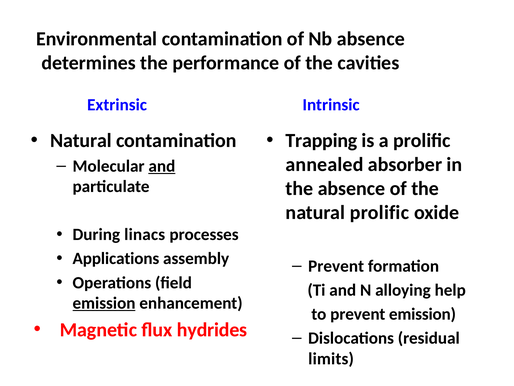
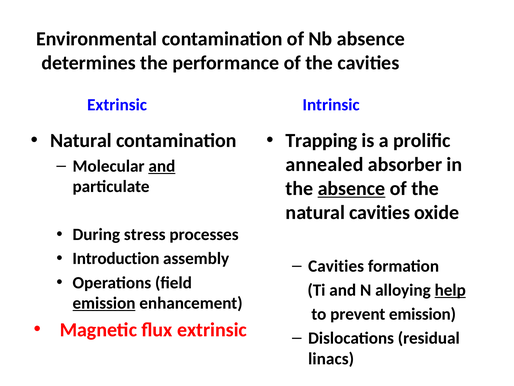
absence underline: none -> present (352, 188)
natural prolific: prolific -> cavities (380, 212)
linacs: linacs -> stress (145, 234)
Applications: Applications -> Introduction (116, 258)
Prevent: Prevent -> Cavities (336, 266)
help underline: none -> present (450, 290)
flux hydrides: hydrides -> extrinsic (212, 329)
limits: limits -> linacs (331, 358)
